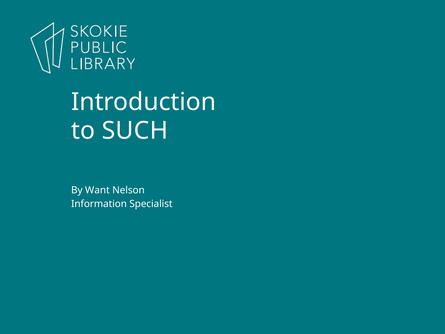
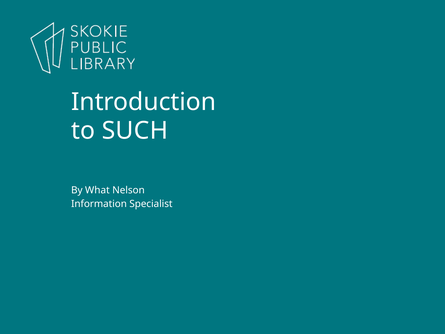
Want: Want -> What (97, 190)
